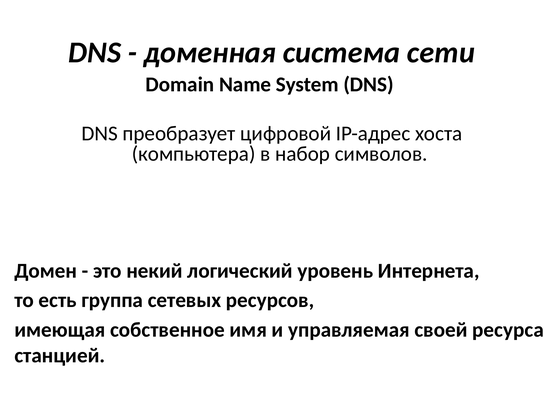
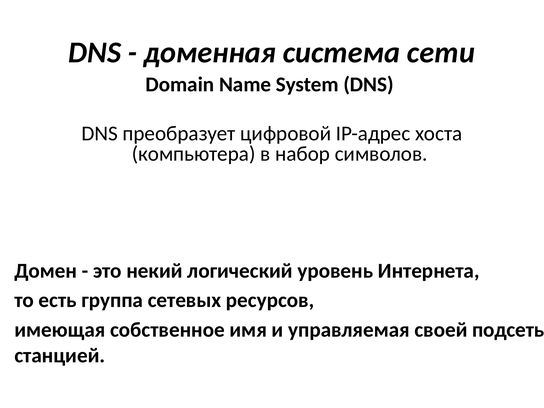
ресурса: ресурса -> подсеть (508, 330)
